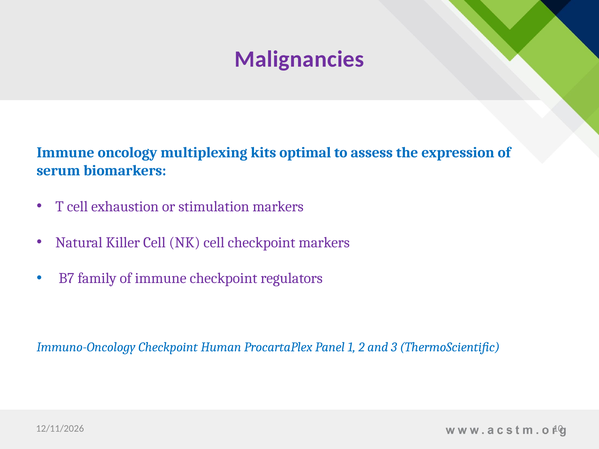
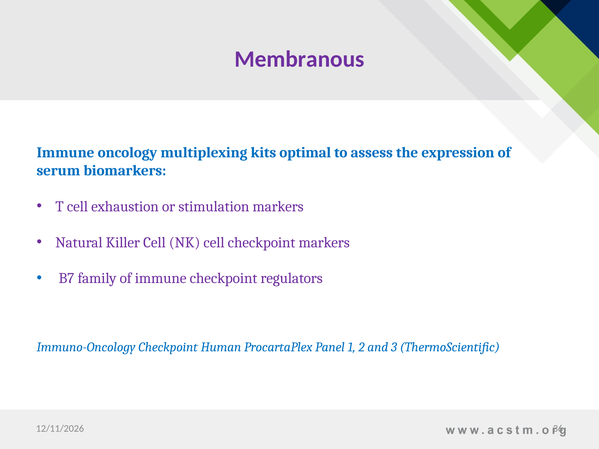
Malignancies: Malignancies -> Membranous (299, 59)
10: 10 -> 36 (558, 429)
